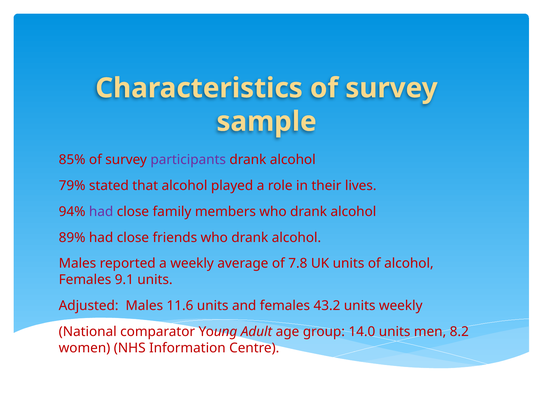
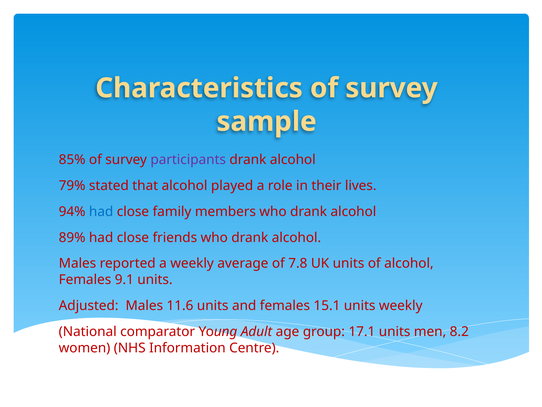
had colour: purple -> blue (101, 211)
43.2: 43.2 -> 15.1 (327, 305)
14.0: 14.0 -> 17.1 (362, 331)
